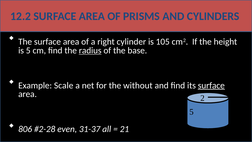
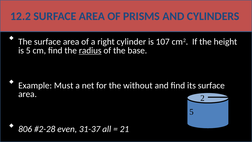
105: 105 -> 107 (163, 42)
Scale: Scale -> Must (64, 85)
surface underline: present -> none (211, 85)
